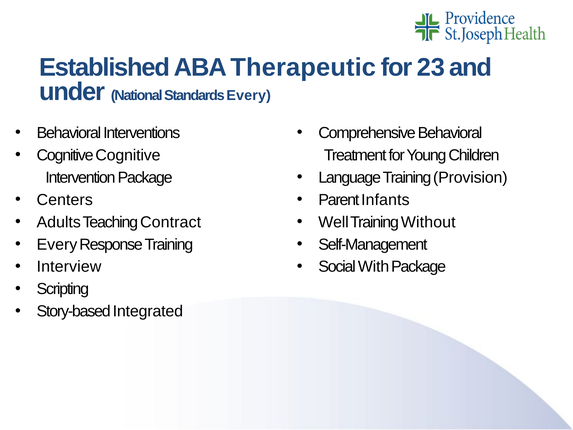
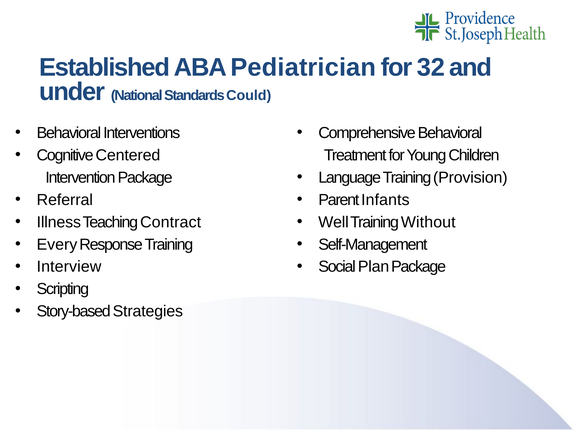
Therapeutic: Therapeutic -> Pediatrician (303, 67)
23: 23 -> 32 (431, 67)
Standards Every: Every -> Could (249, 95)
Cognitive Cognitive: Cognitive -> Centered (128, 155)
Centers: Centers -> Referral (65, 200)
Adults: Adults -> Illness (59, 222)
With: With -> Plan (374, 267)
Integrated: Integrated -> Strategies (148, 311)
